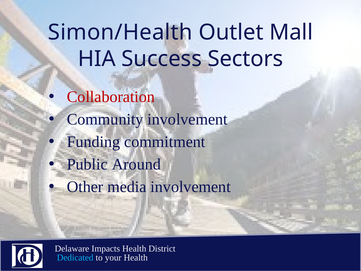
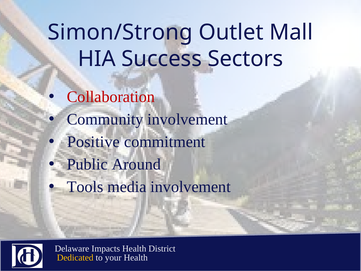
Simon/Health: Simon/Health -> Simon/Strong (120, 32)
Funding: Funding -> Positive (93, 142)
Other: Other -> Tools (85, 187)
Dedicated colour: light blue -> yellow (75, 258)
